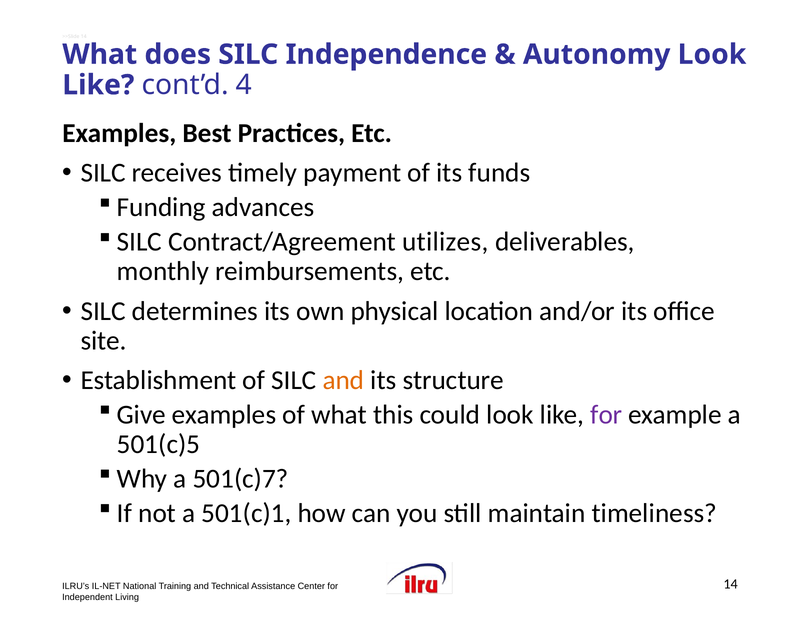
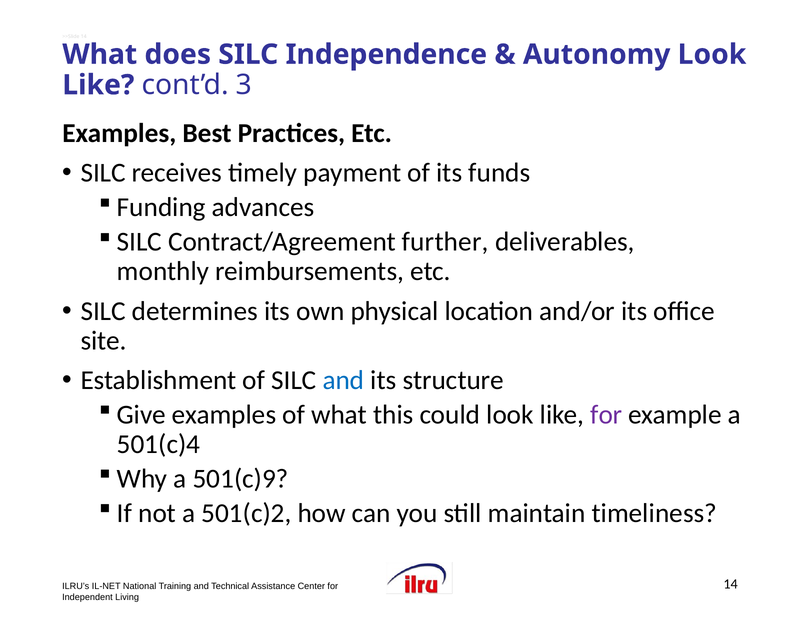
4: 4 -> 3 (244, 85)
utilizes: utilizes -> further (445, 242)
and colour: orange -> blue (343, 380)
501(c)5: 501(c)5 -> 501(c)4 (158, 444)
501(c)7: 501(c)7 -> 501(c)9 (241, 479)
501(c)1: 501(c)1 -> 501(c)2 (246, 513)
